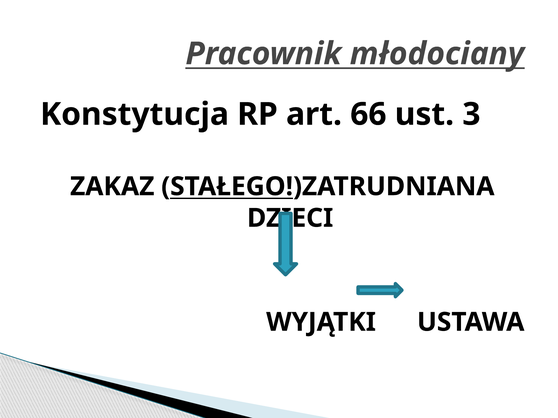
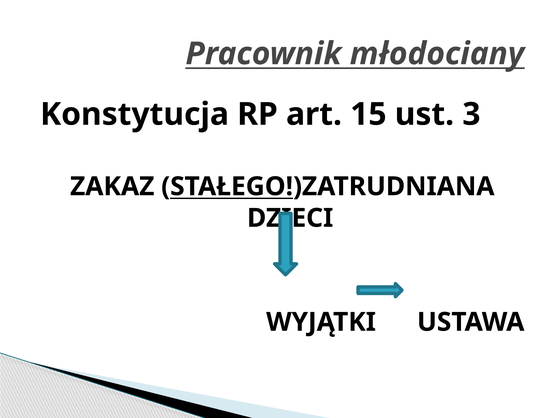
66: 66 -> 15 (368, 114)
